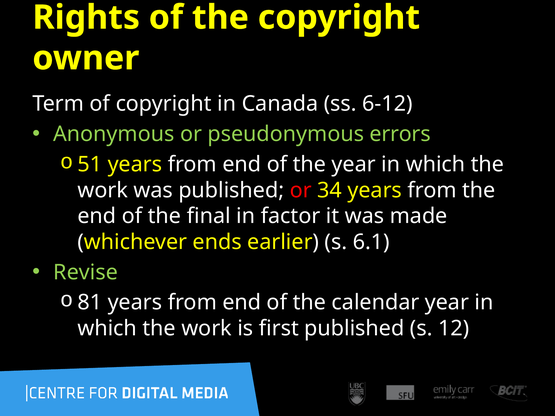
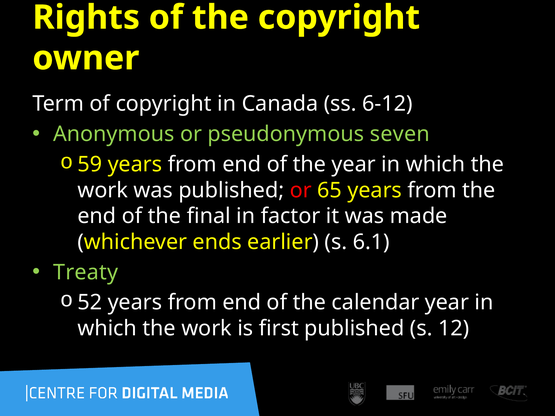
errors: errors -> seven (400, 134)
51: 51 -> 59 (90, 164)
34: 34 -> 65 (330, 190)
Revise: Revise -> Treaty (86, 272)
81: 81 -> 52 (90, 303)
